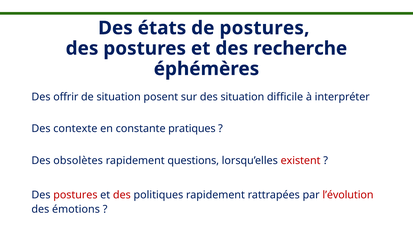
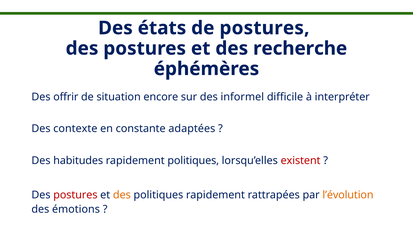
posent: posent -> encore (161, 97)
des situation: situation -> informel (242, 97)
pratiques: pratiques -> adaptées (192, 129)
obsolètes: obsolètes -> habitudes (78, 161)
rapidement questions: questions -> politiques (193, 161)
des colour: red -> orange (122, 195)
l’évolution colour: red -> orange (348, 195)
